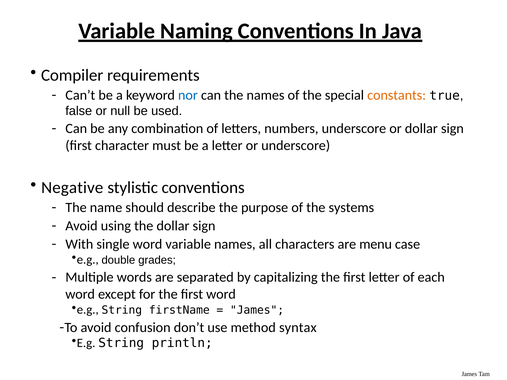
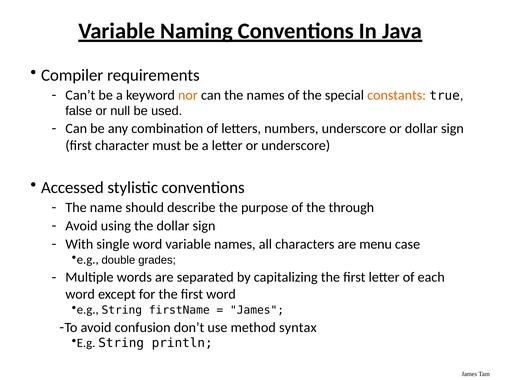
nor colour: blue -> orange (188, 95)
Negative: Negative -> Accessed (72, 188)
systems: systems -> through (351, 208)
